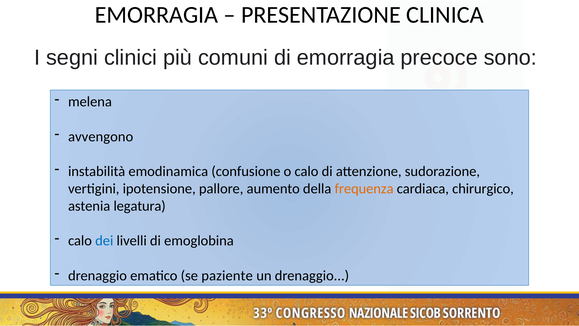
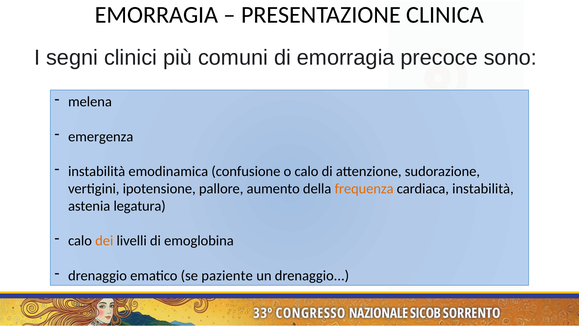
avvengono: avvengono -> emergenza (101, 136)
cardiaca chirurgico: chirurgico -> instabilità (483, 189)
dei colour: blue -> orange (104, 241)
